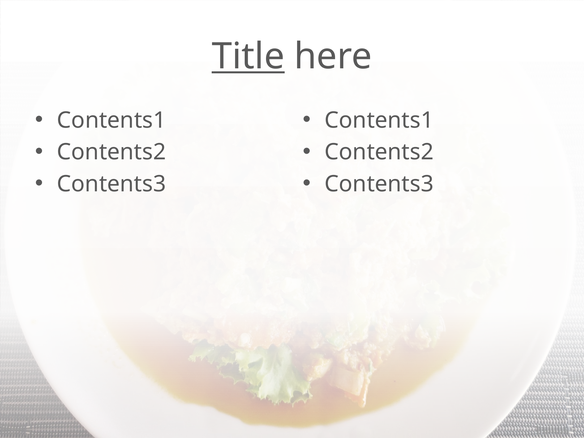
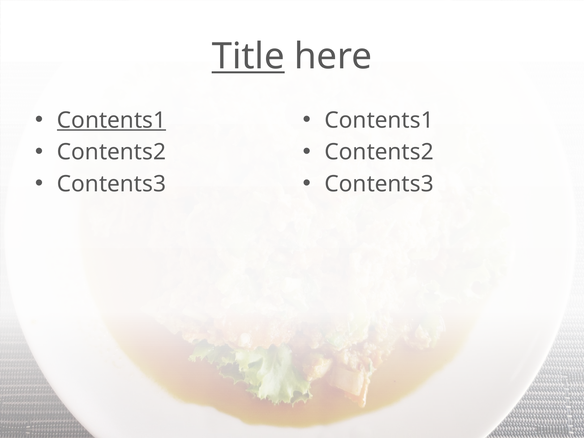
Contents1 underline: none -> present (111, 120)
